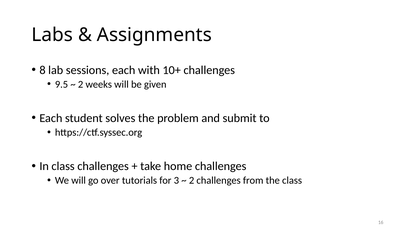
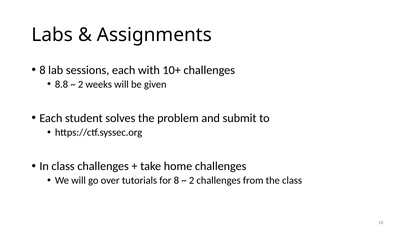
9.5: 9.5 -> 8.8 (62, 84)
for 3: 3 -> 8 (176, 181)
